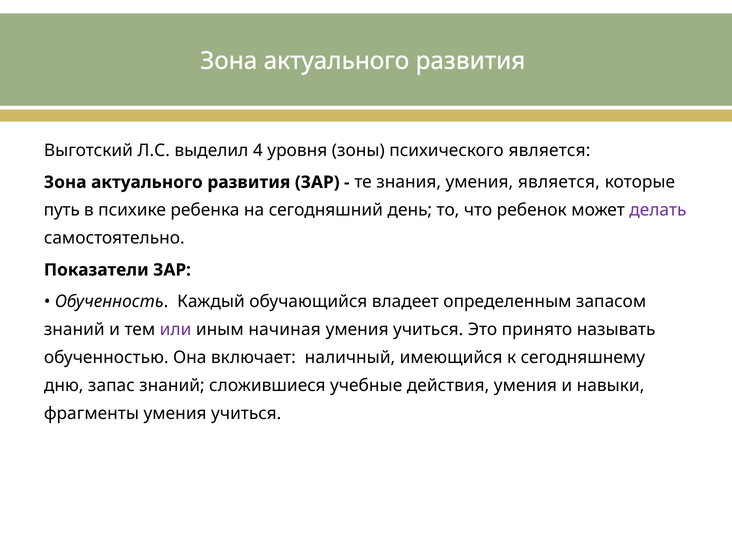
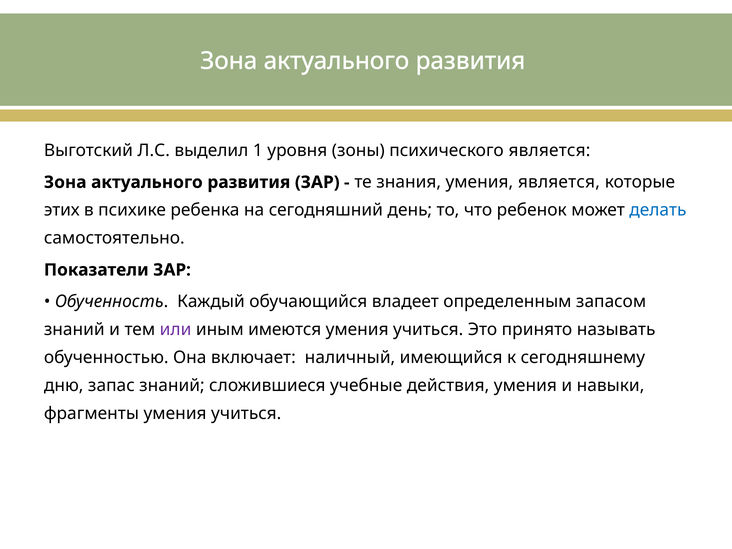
4: 4 -> 1 (258, 151)
путь: путь -> этих (62, 210)
делать colour: purple -> blue (658, 210)
начиная: начиная -> имеются (285, 330)
